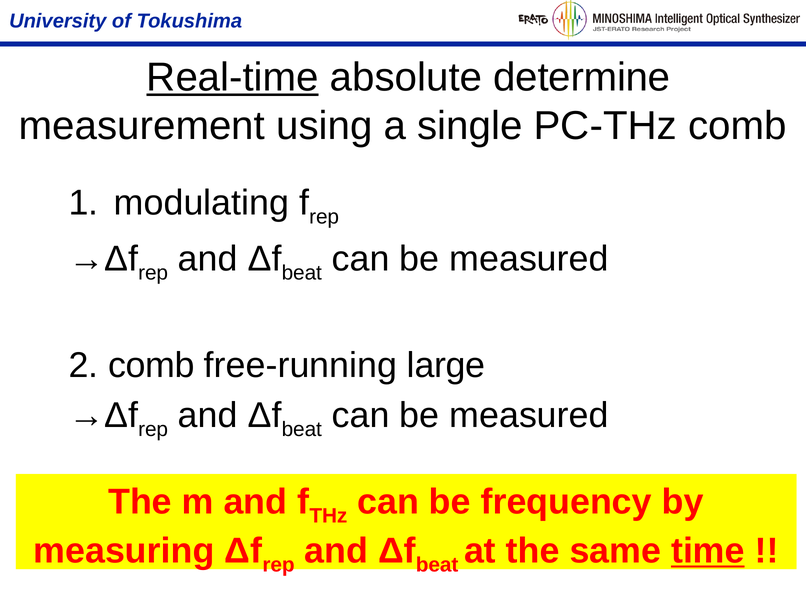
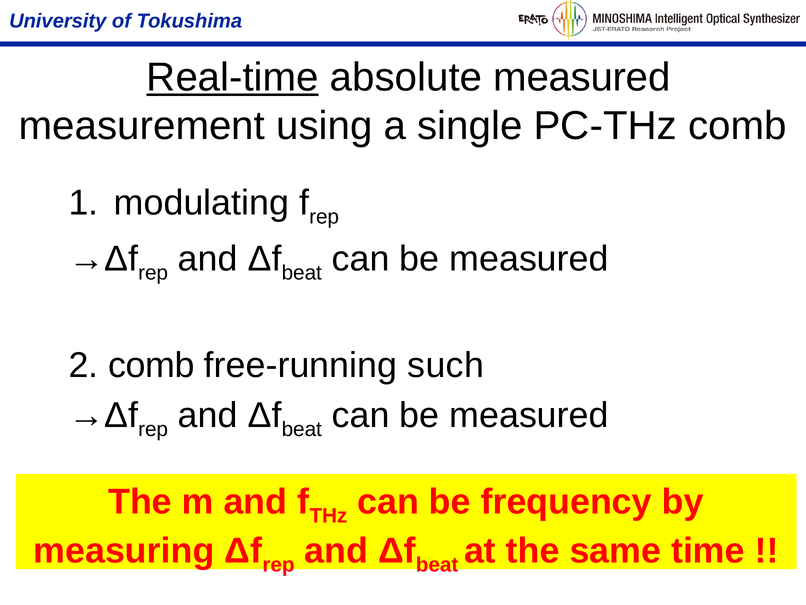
absolute determine: determine -> measured (582, 77)
large: large -> such (446, 365)
time underline: present -> none (708, 551)
